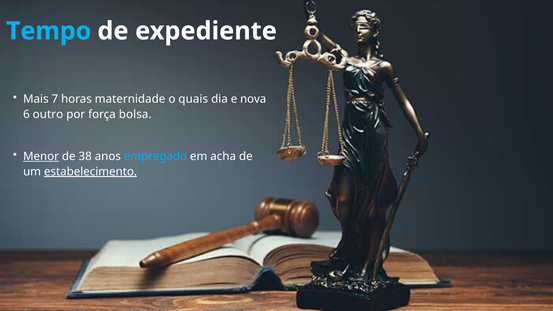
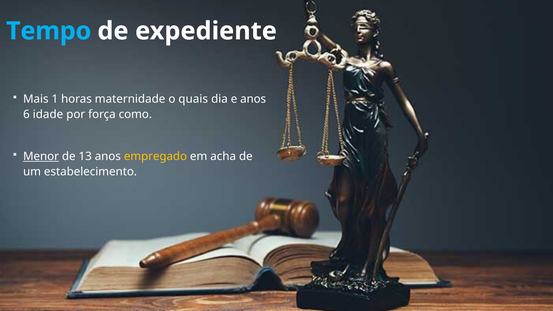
7: 7 -> 1 (55, 99)
e nova: nova -> anos (253, 99)
outro: outro -> idade (48, 114)
bolsa: bolsa -> como (135, 114)
38: 38 -> 13 (85, 156)
empregado colour: light blue -> yellow (155, 156)
estabelecimento underline: present -> none (90, 172)
